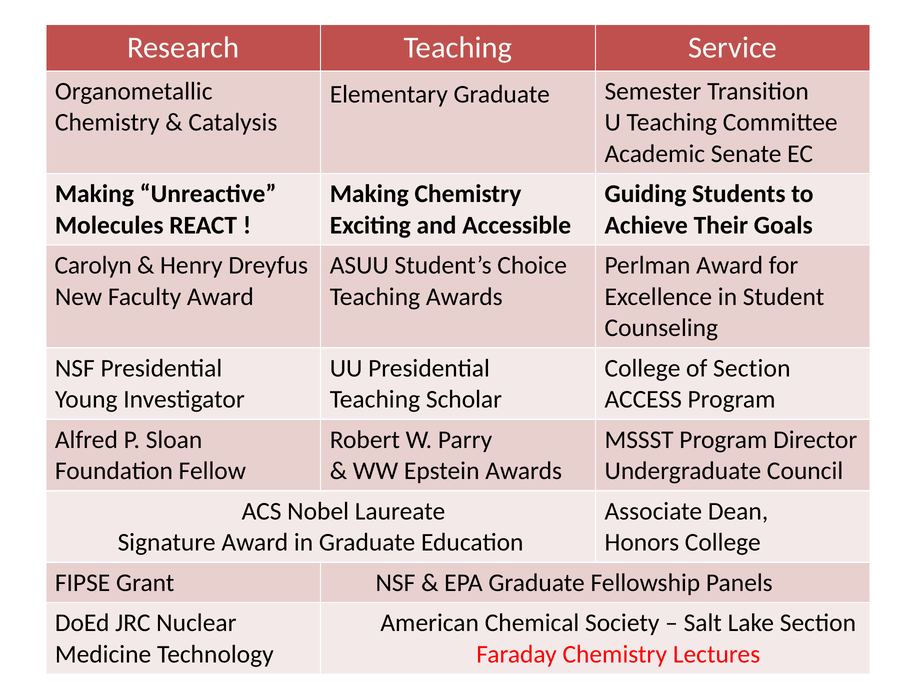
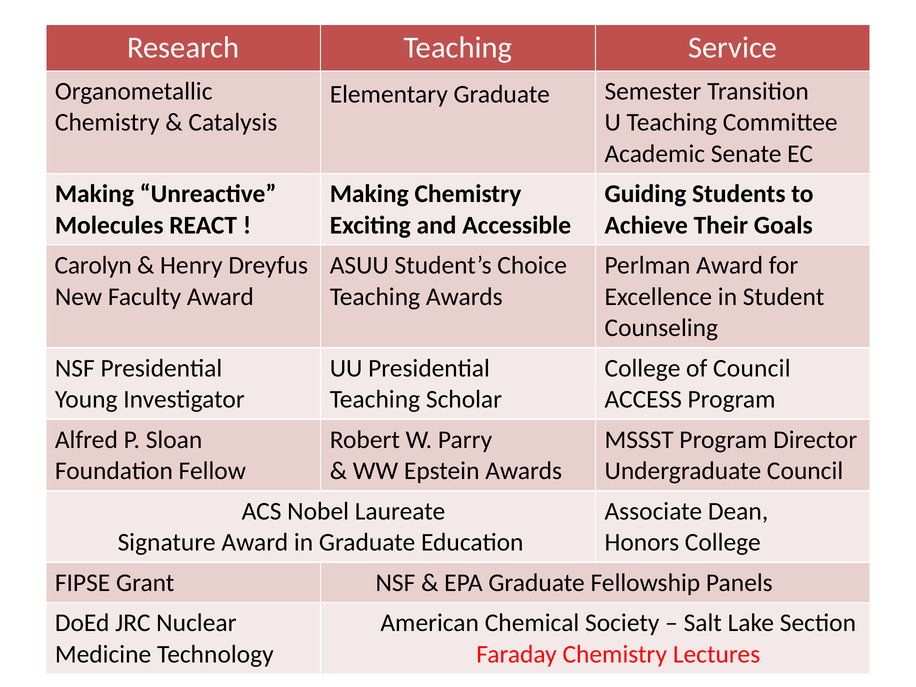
of Section: Section -> Council (752, 368)
